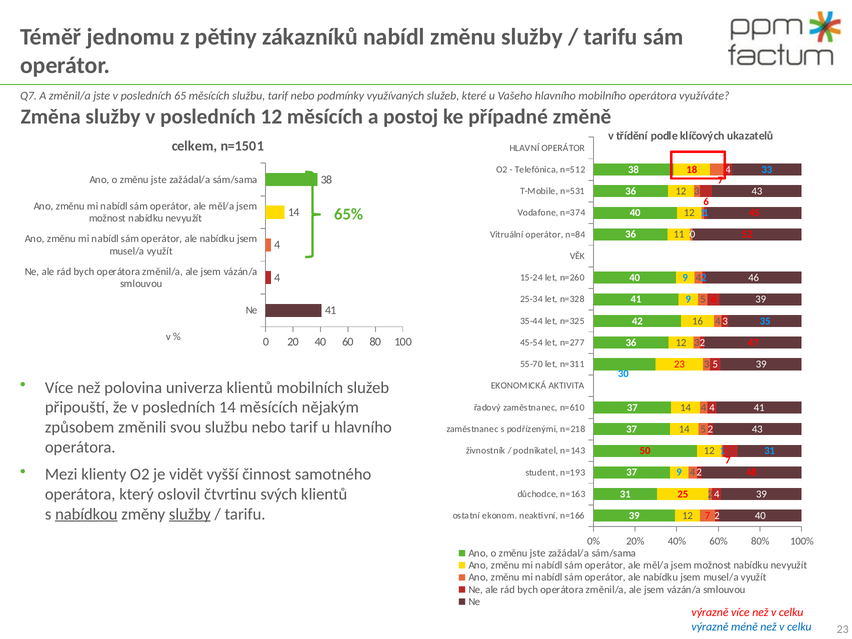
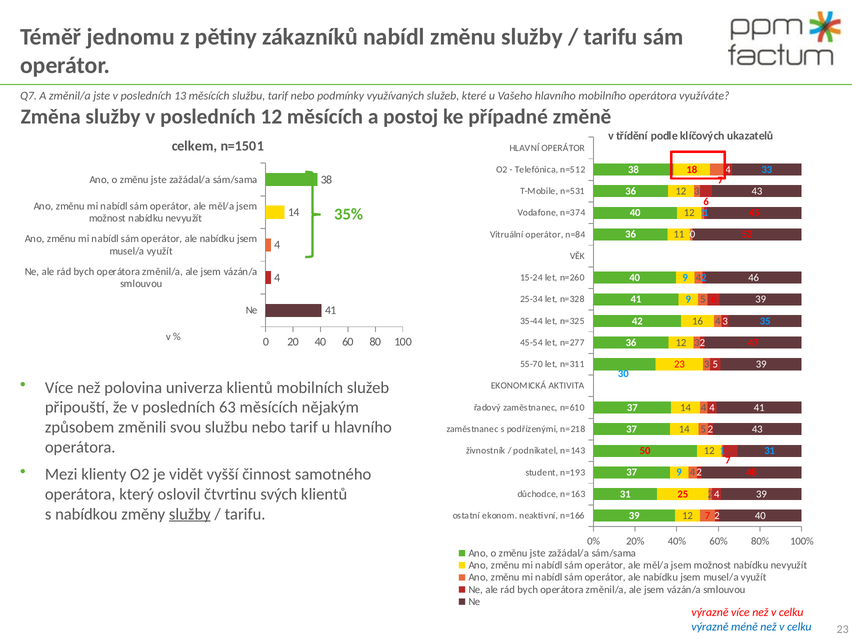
65: 65 -> 13 (180, 96)
65%: 65% -> 35% (349, 214)
posledních 14: 14 -> 63 (227, 408)
nabídkou underline: present -> none (86, 514)
